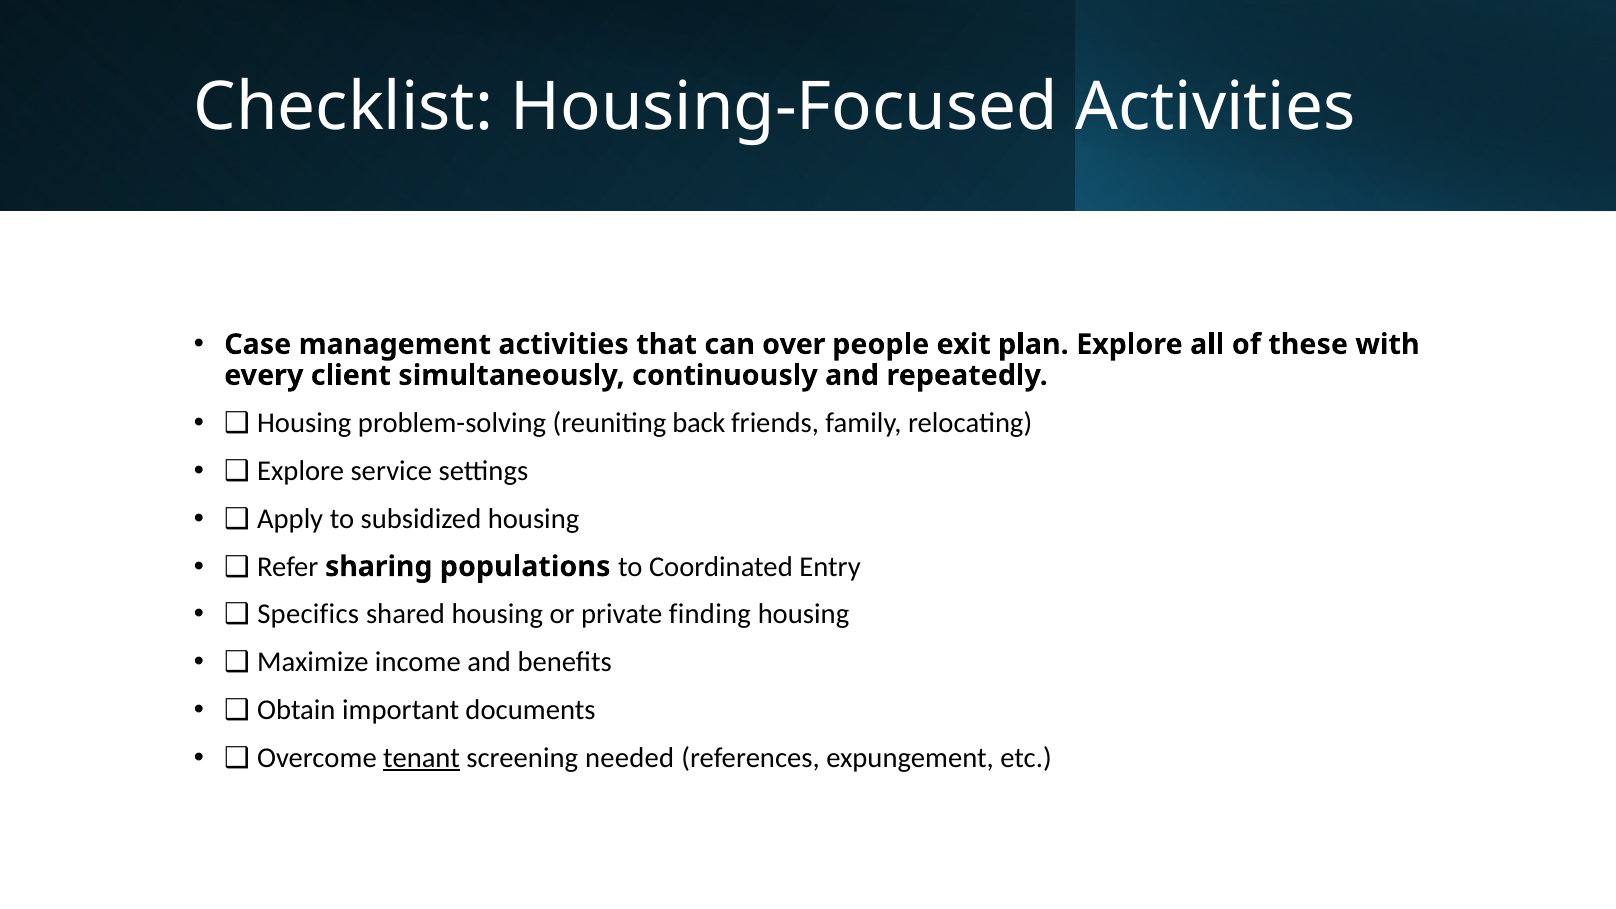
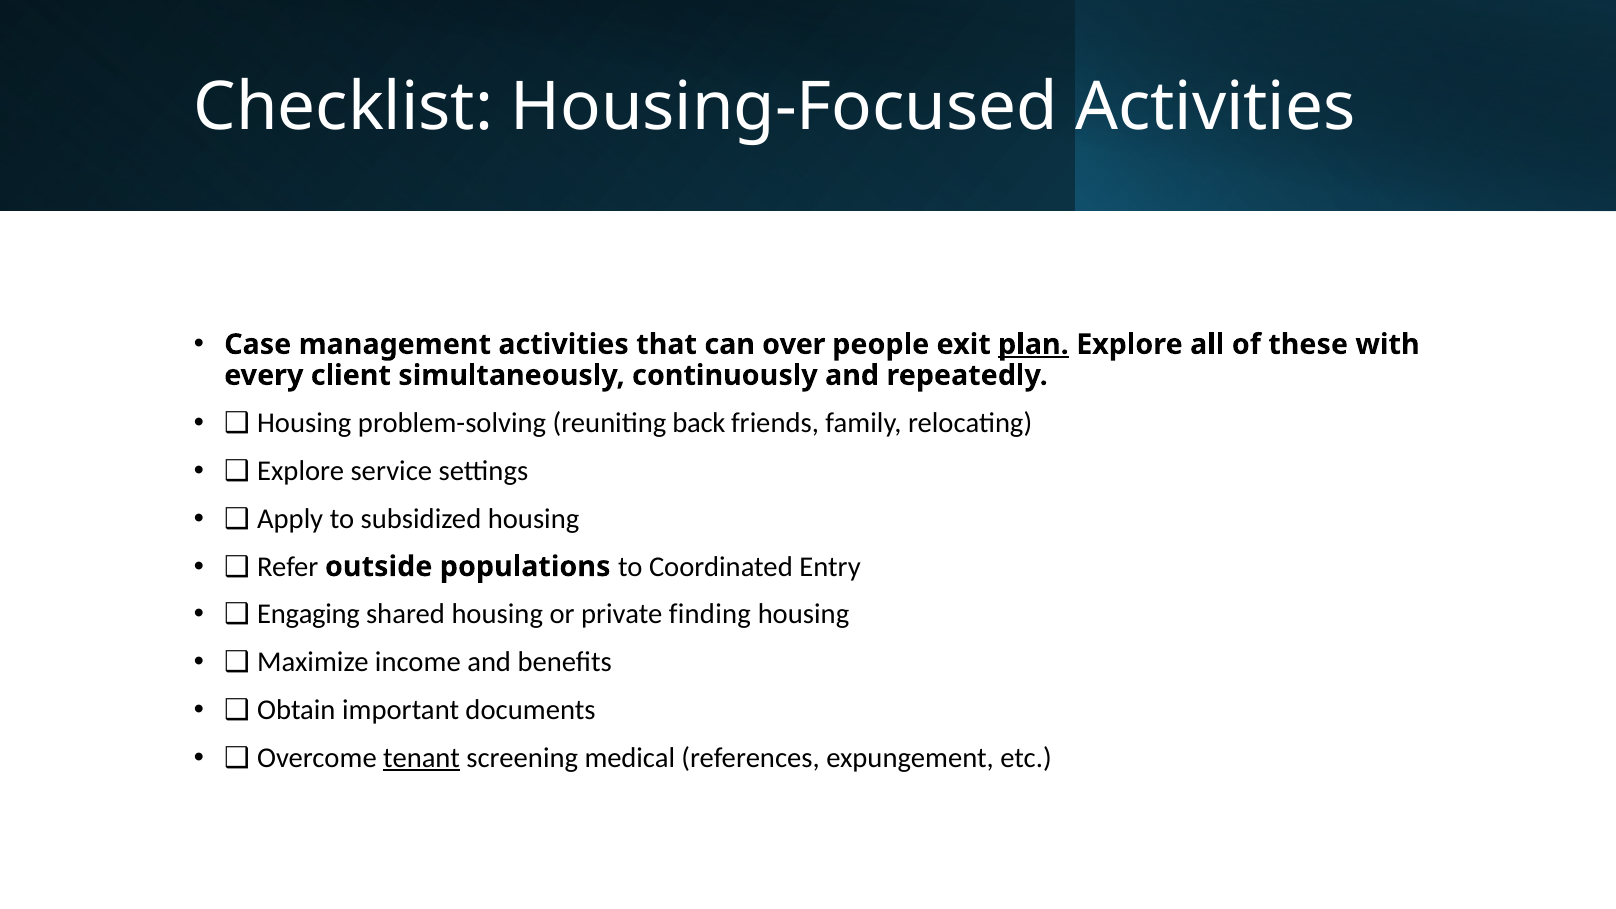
plan underline: none -> present (1033, 344)
sharing: sharing -> outside (379, 567)
Specifics: Specifics -> Engaging (308, 614)
needed: needed -> medical (630, 758)
